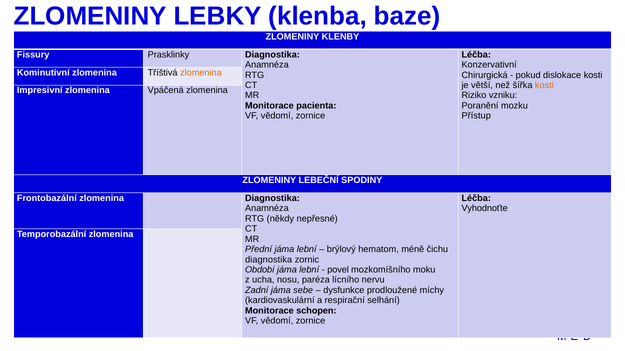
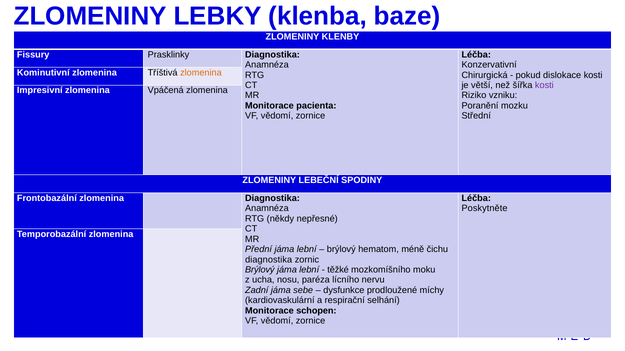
kosti colour: orange -> purple (544, 85)
Přístup: Přístup -> Střední (476, 116)
Vyhodnoťte: Vyhodnoťte -> Poskytněte (485, 209)
Období: Období -> Brýlový (260, 270)
povel: povel -> těžké (338, 270)
